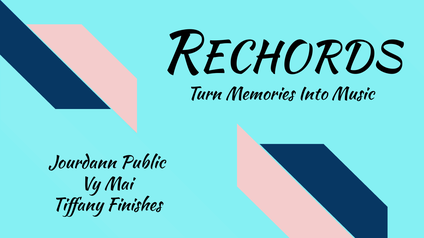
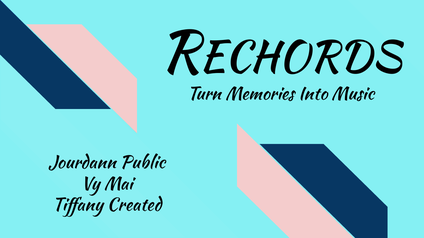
Finishes: Finishes -> Created (134, 205)
